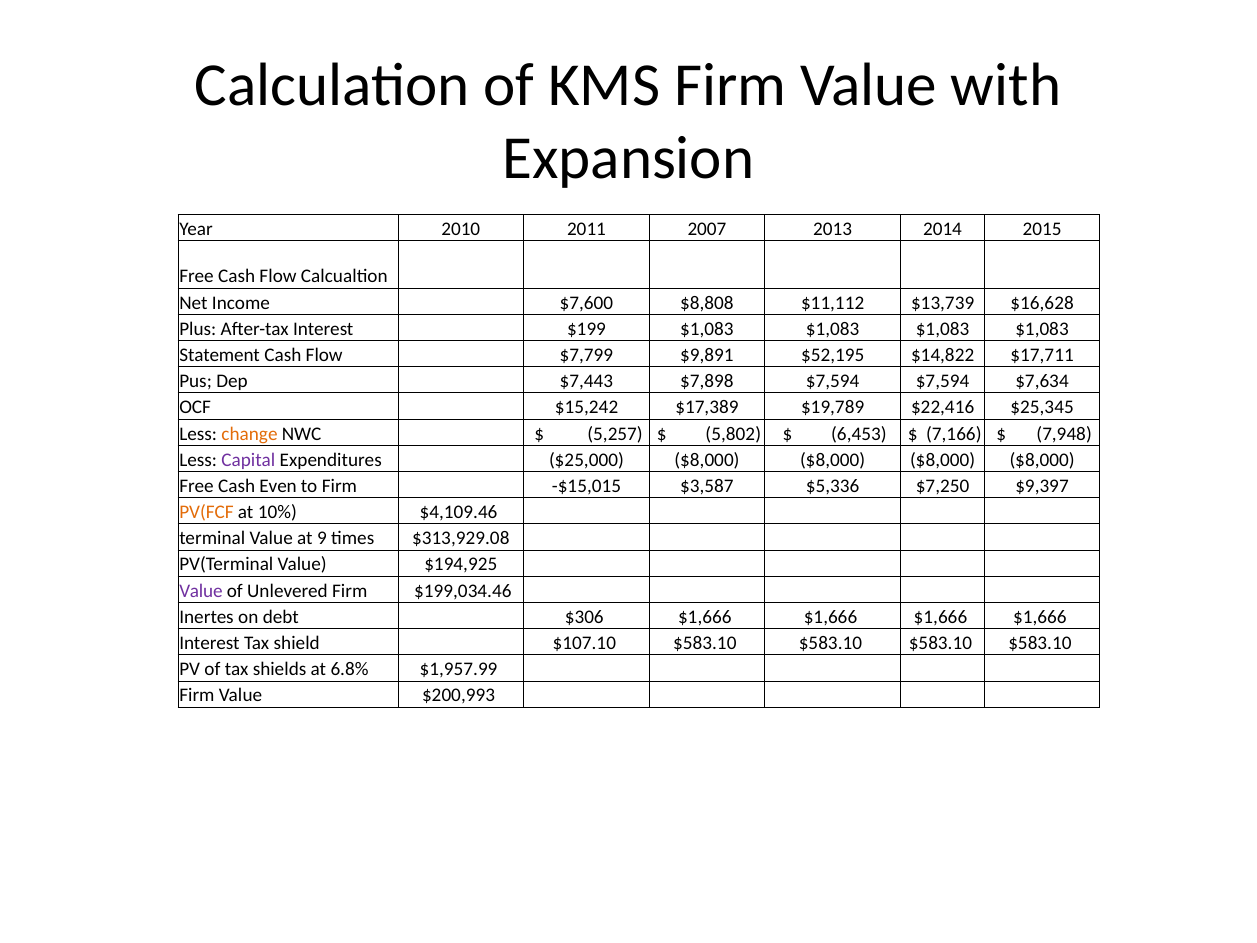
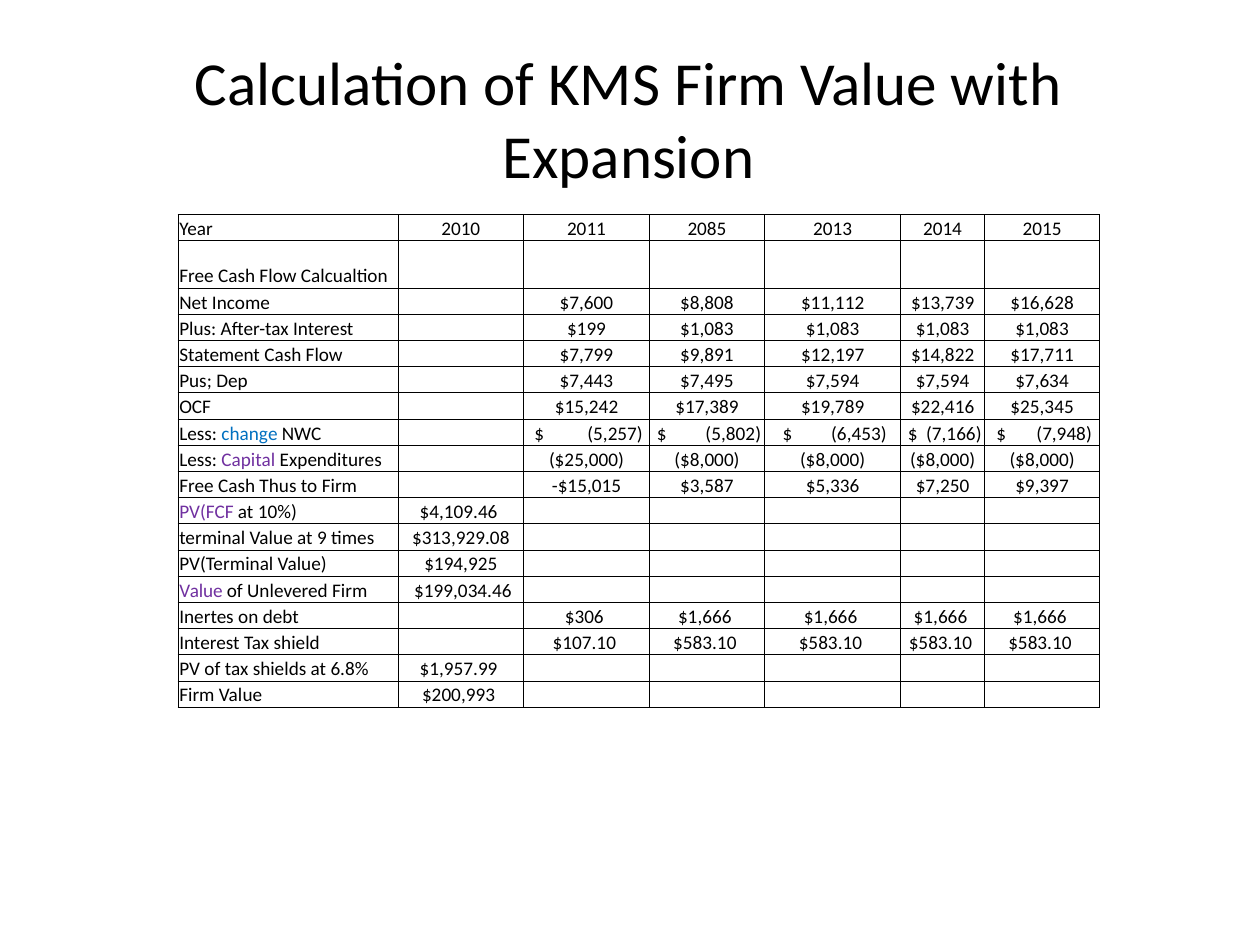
2007: 2007 -> 2085 (707, 229)
$52,195: $52,195 -> $12,197 (833, 355)
$7,898: $7,898 -> $7,495 (707, 381)
change colour: orange -> blue (249, 434)
Even: Even -> Thus (278, 486)
PV(FCF colour: orange -> purple (206, 512)
